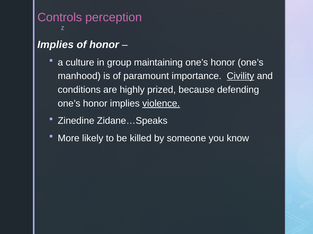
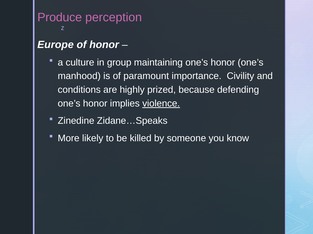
Controls: Controls -> Produce (60, 17)
Implies: Implies -> Europe (56, 45)
Civility underline: present -> none (240, 76)
